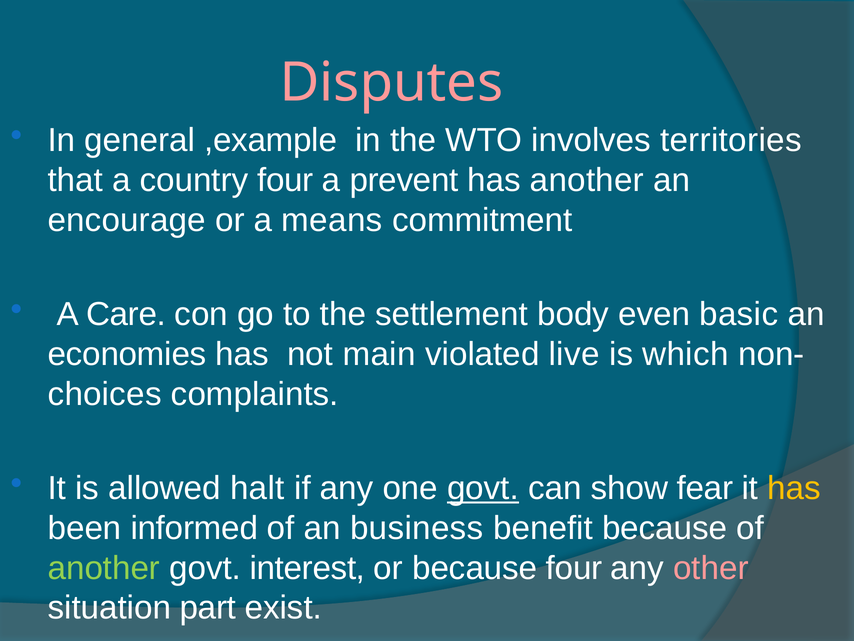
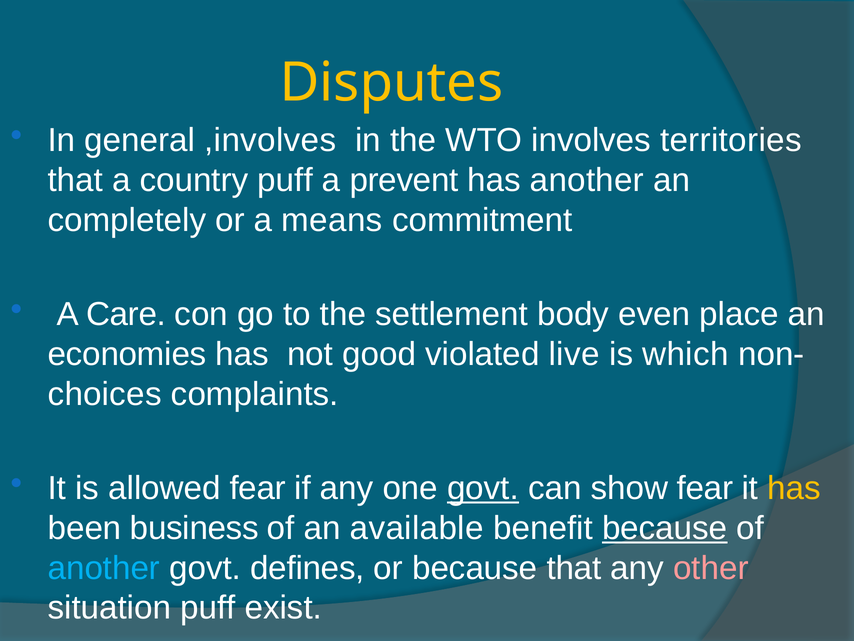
Disputes colour: pink -> yellow (391, 83)
,example: ,example -> ,involves (270, 140)
country four: four -> puff (285, 180)
encourage: encourage -> completely (127, 220)
basic: basic -> place (739, 314)
main: main -> good (379, 354)
allowed halt: halt -> fear (258, 488)
informed: informed -> business (194, 528)
business: business -> available (417, 528)
because underline: none -> present (665, 528)
another colour: light green -> light blue (104, 568)
interest: interest -> defines (307, 568)
because four: four -> that (574, 568)
situation part: part -> puff (208, 607)
